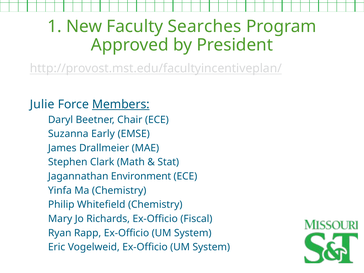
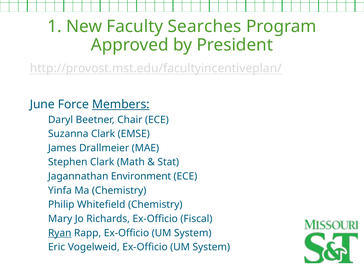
Julie: Julie -> June (42, 104)
Suzanna Early: Early -> Clark (103, 134)
Ryan underline: none -> present (60, 233)
